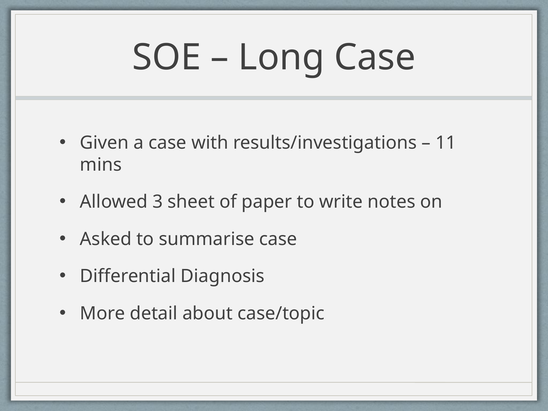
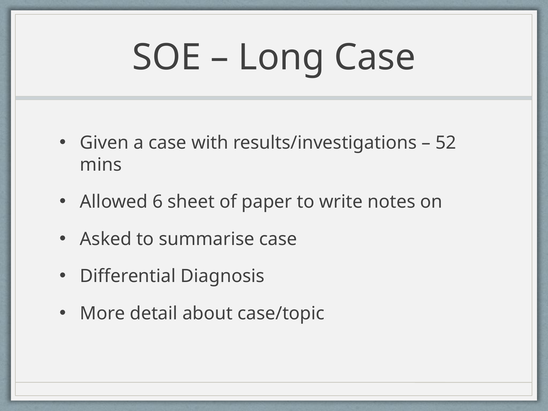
11: 11 -> 52 (446, 143)
3: 3 -> 6 (158, 202)
